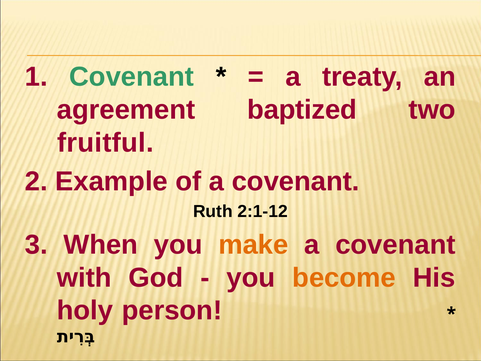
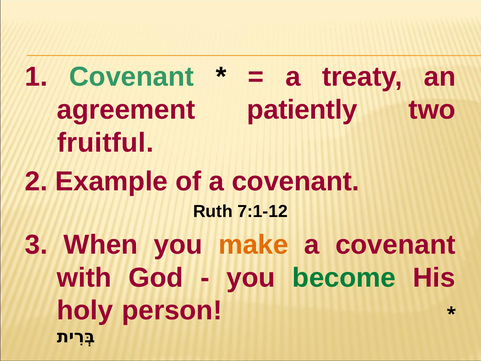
baptized: baptized -> patiently (302, 110)
2:1-12: 2:1-12 -> 7:1-12 (263, 211)
become colour: orange -> green (344, 277)
